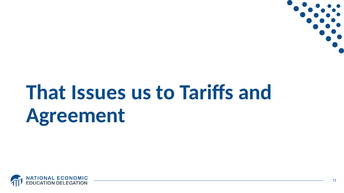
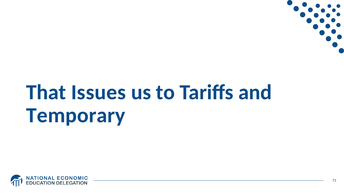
Agreement: Agreement -> Temporary (76, 116)
